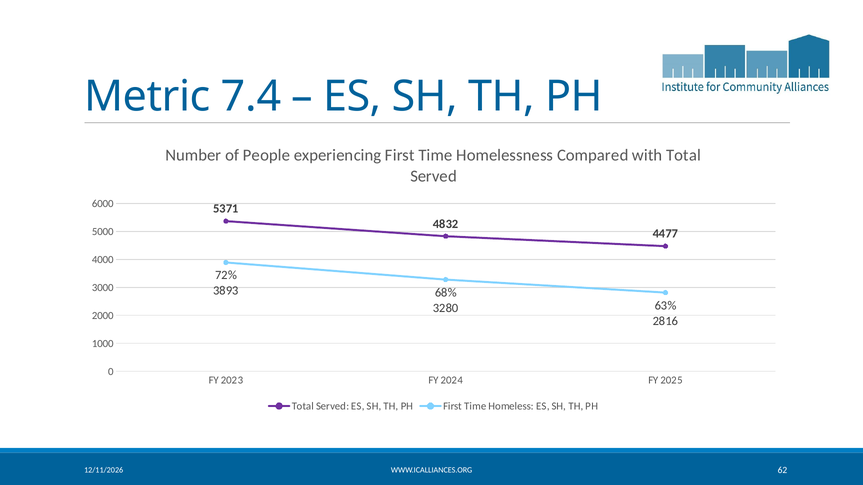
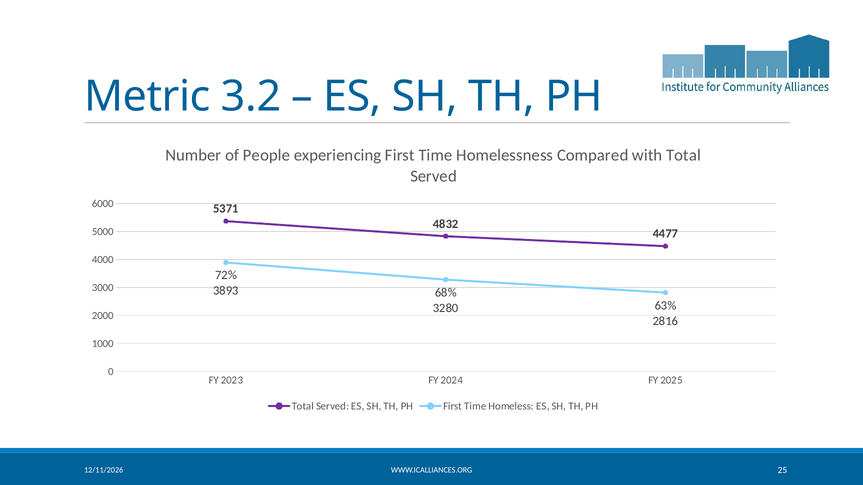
7.4: 7.4 -> 3.2 (251, 97)
62: 62 -> 25 (782, 471)
